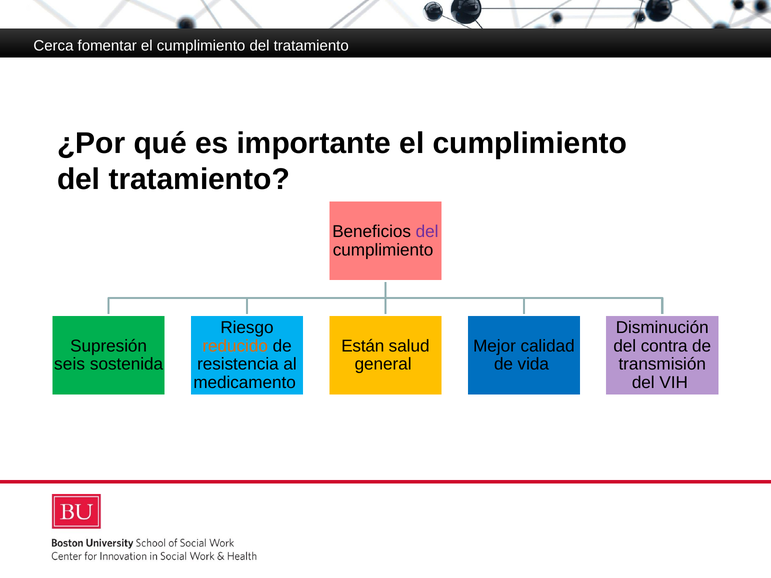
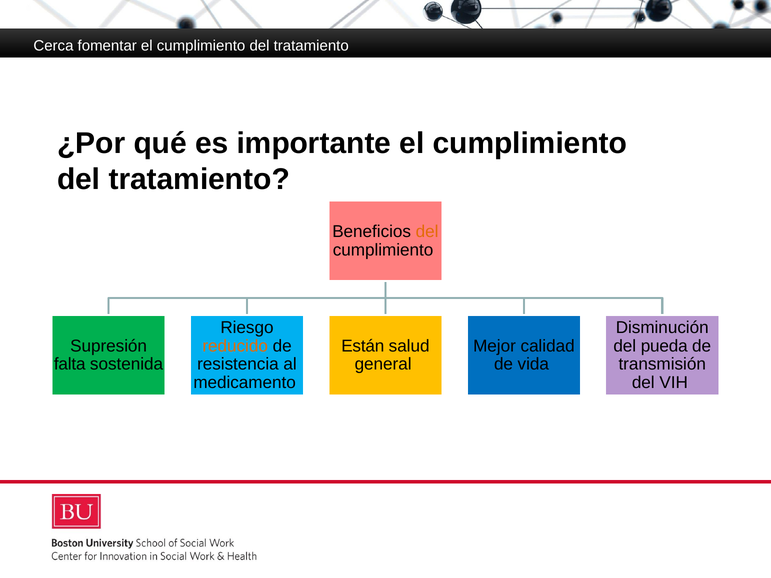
del colour: purple -> orange (427, 232)
contra: contra -> pueda (664, 346)
seis: seis -> falta (70, 364)
